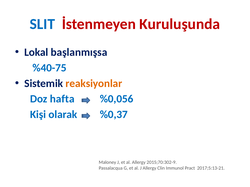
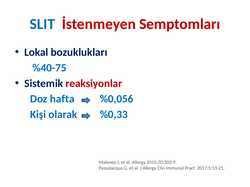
Kuruluşunda: Kuruluşunda -> Semptomları (180, 24)
başlanmışsa: başlanmışsa -> bozuklukları (79, 52)
reaksiyonlar colour: orange -> red (94, 84)
%0,37: %0,37 -> %0,33 (114, 115)
